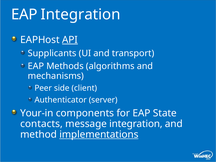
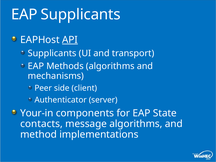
EAP Integration: Integration -> Supplicants (81, 14)
message integration: integration -> algorithms (136, 124)
implementations underline: present -> none (99, 135)
